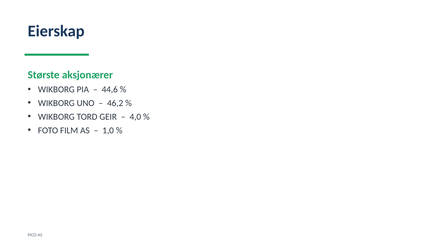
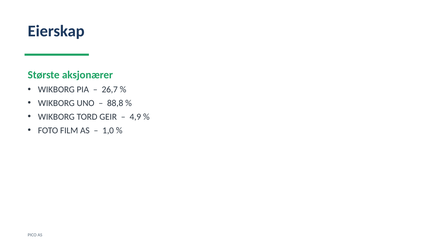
44,6: 44,6 -> 26,7 (110, 90)
46,2: 46,2 -> 88,8 (115, 103)
4,0: 4,0 -> 4,9 (135, 117)
